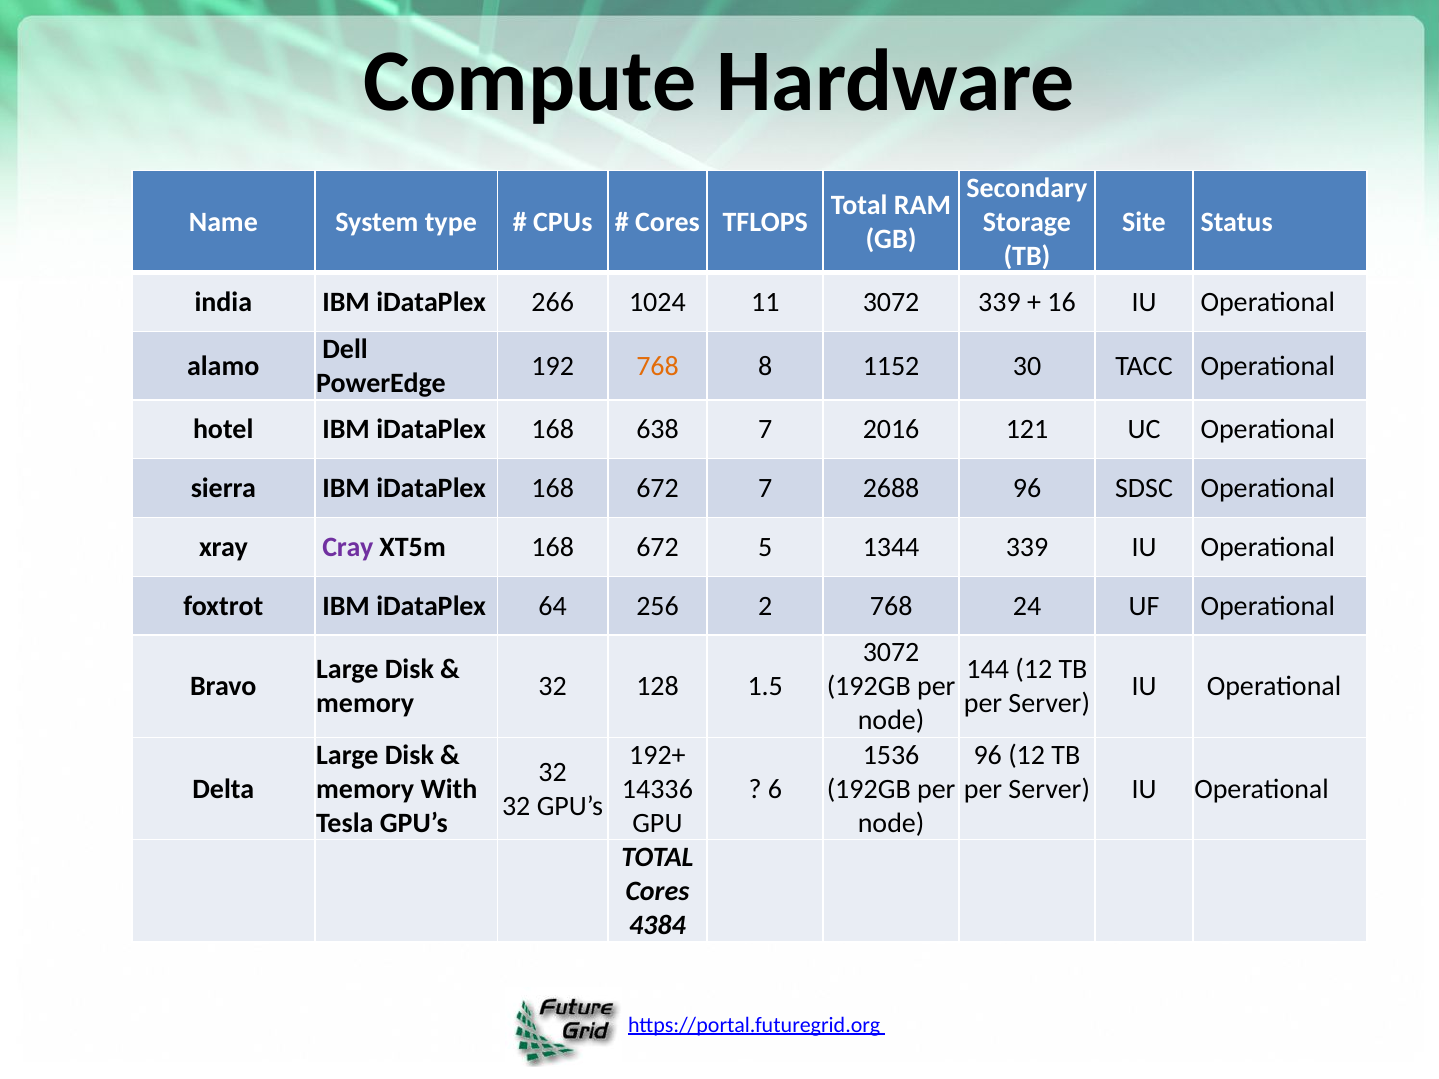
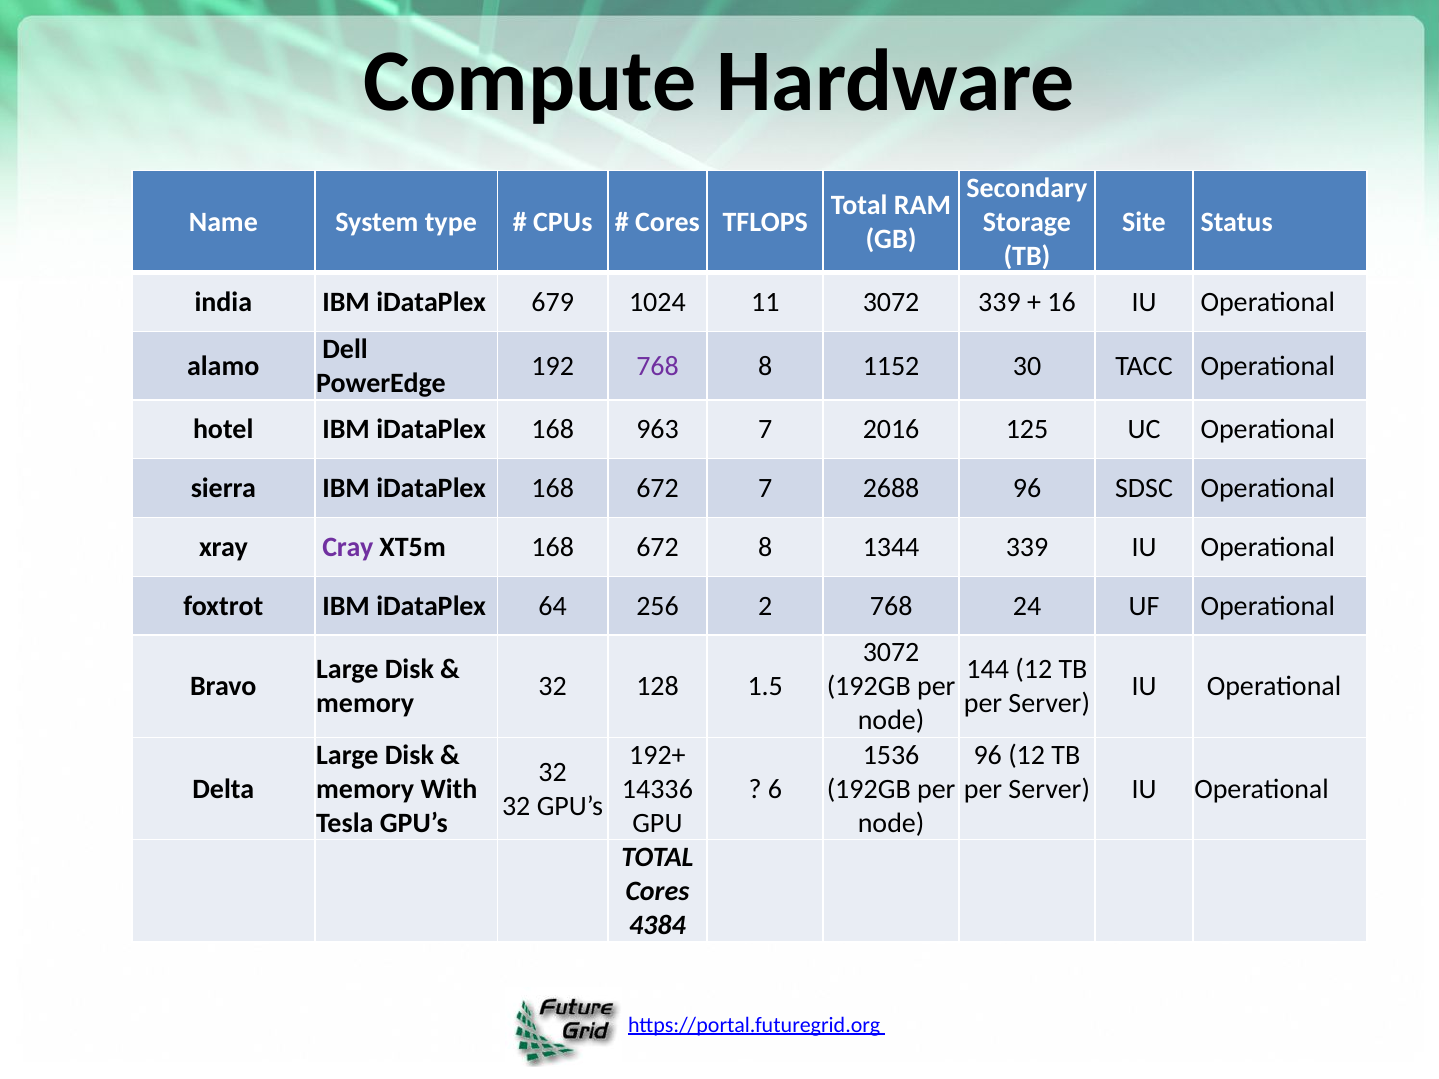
266: 266 -> 679 (553, 302)
768 colour: orange -> purple (658, 366)
638: 638 -> 963 (658, 430)
121: 121 -> 125 (1027, 430)
672 5: 5 -> 8 (765, 547)
